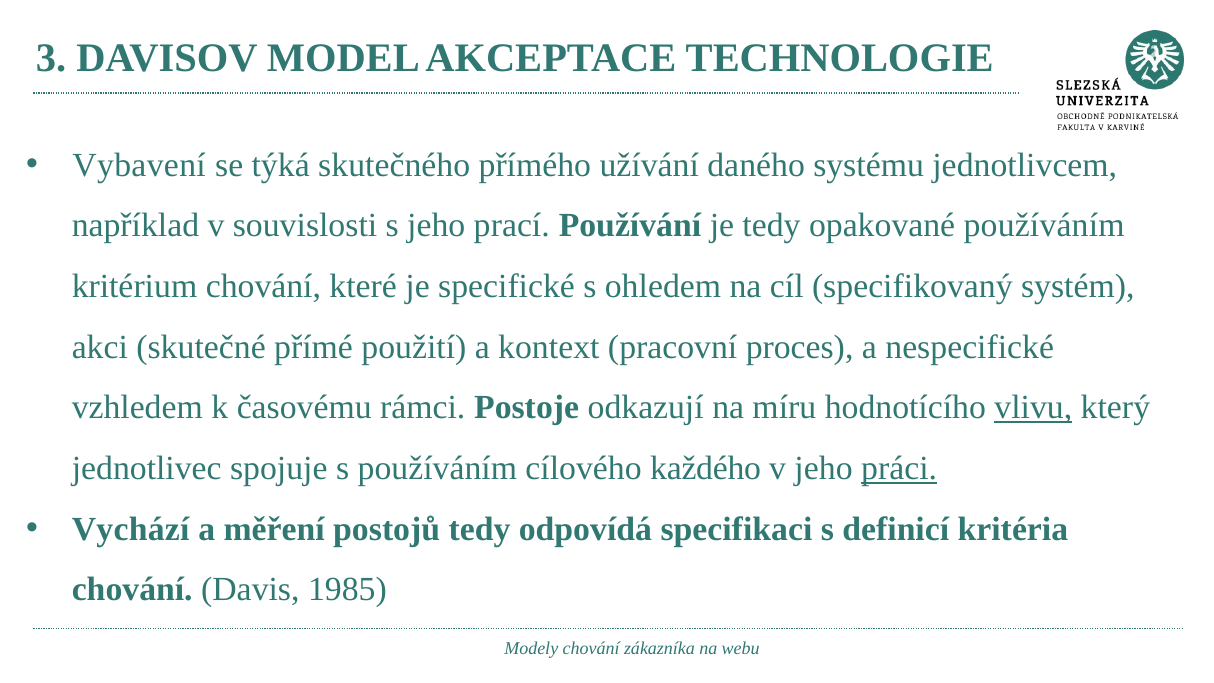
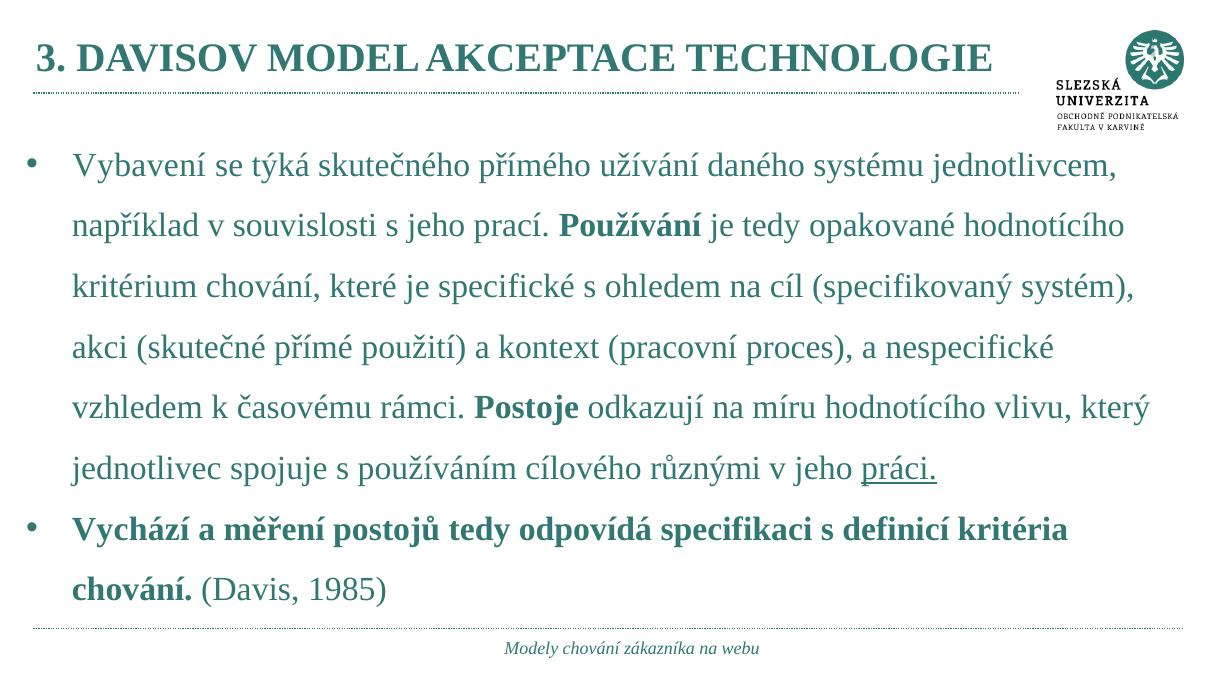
opakované používáním: používáním -> hodnotícího (1044, 226)
vlivu underline: present -> none (1033, 408)
každého: každého -> různými (706, 468)
